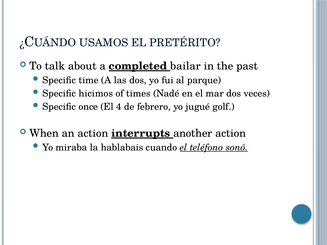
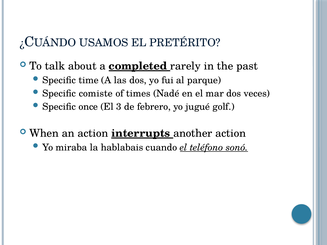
bailar: bailar -> rarely (186, 66)
hicimos: hicimos -> comiste (96, 94)
4: 4 -> 3 (119, 107)
